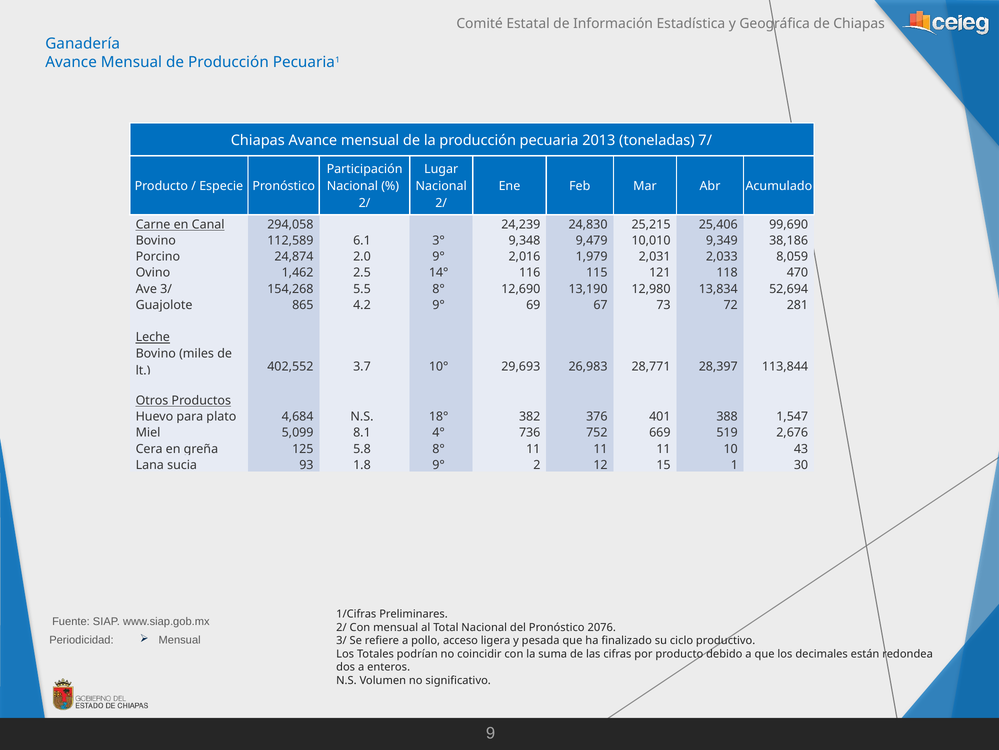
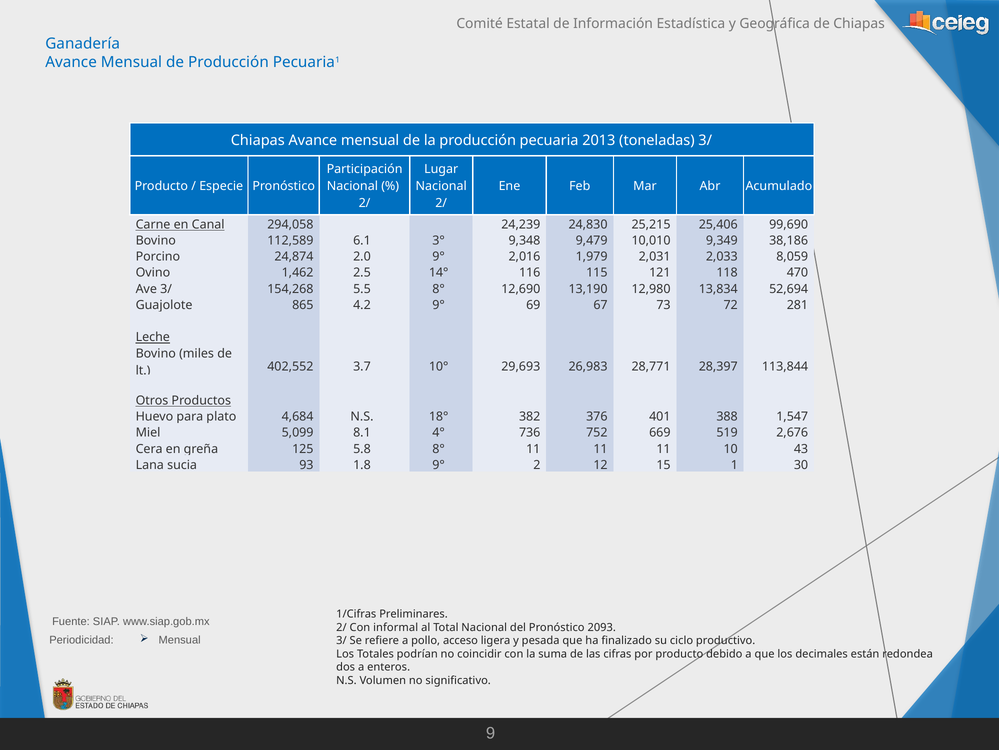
toneladas 7/: 7/ -> 3/ (705, 140)
Con mensual: mensual -> informal (396, 627)
2076: 2076 -> 2093 (602, 627)
